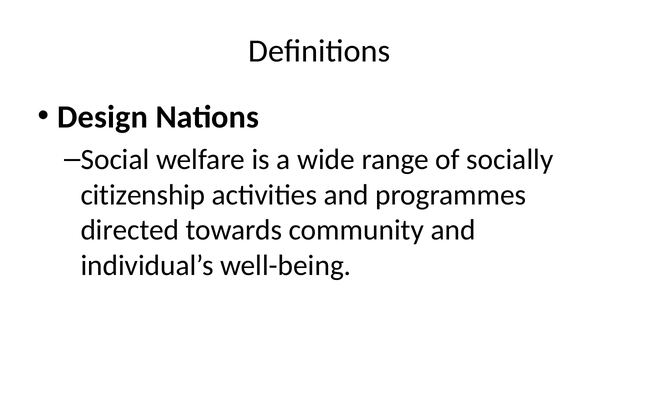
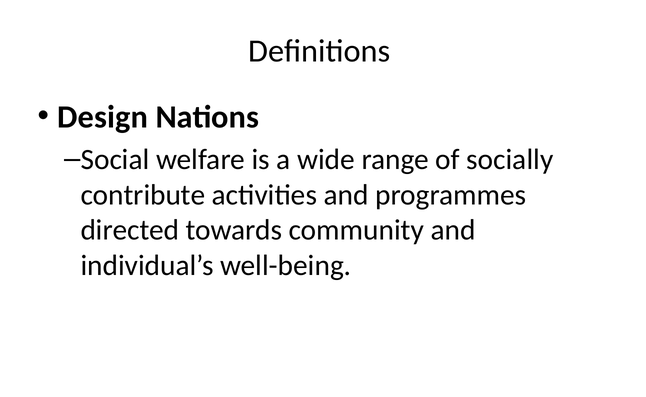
citizenship: citizenship -> contribute (143, 195)
